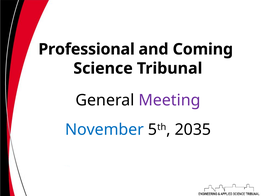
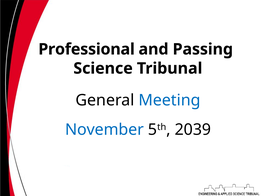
Coming: Coming -> Passing (203, 49)
Meeting colour: purple -> blue (169, 100)
2035: 2035 -> 2039 (193, 129)
